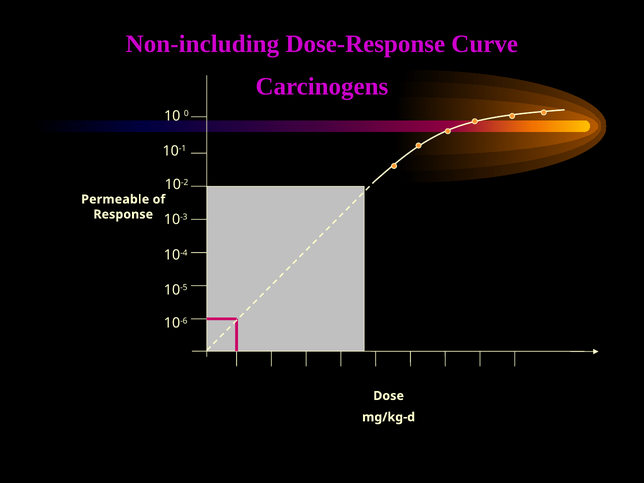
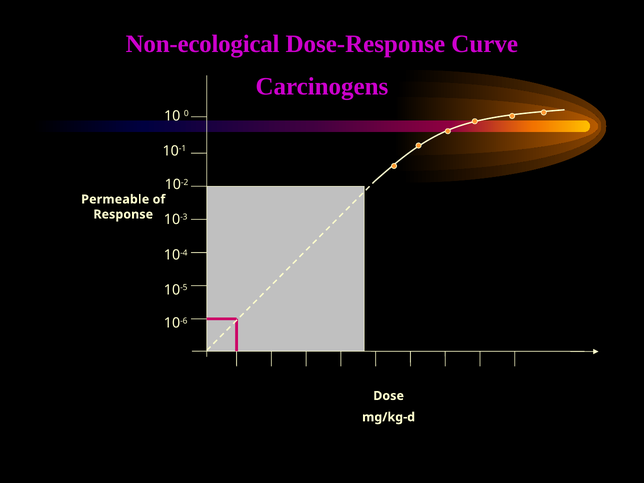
Non-including: Non-including -> Non-ecological (203, 44)
